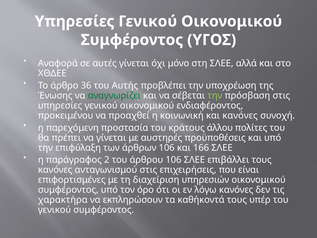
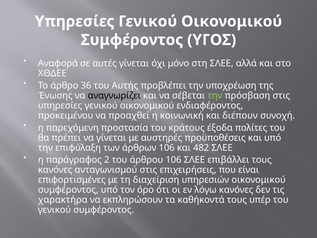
αναγνωρίζει colour: green -> black (114, 95)
και κανόνες: κανόνες -> διέπουν (240, 115)
άλλου: άλλου -> έξοδα (220, 128)
166: 166 -> 482 (201, 148)
